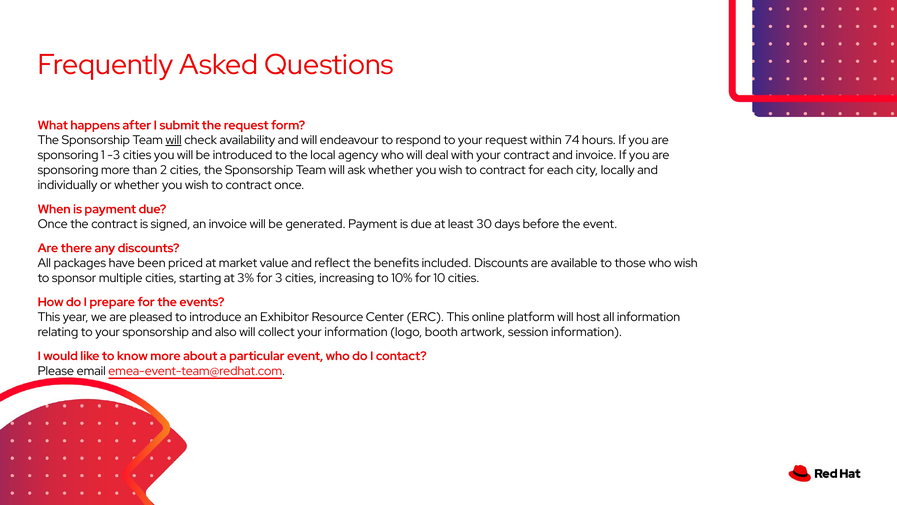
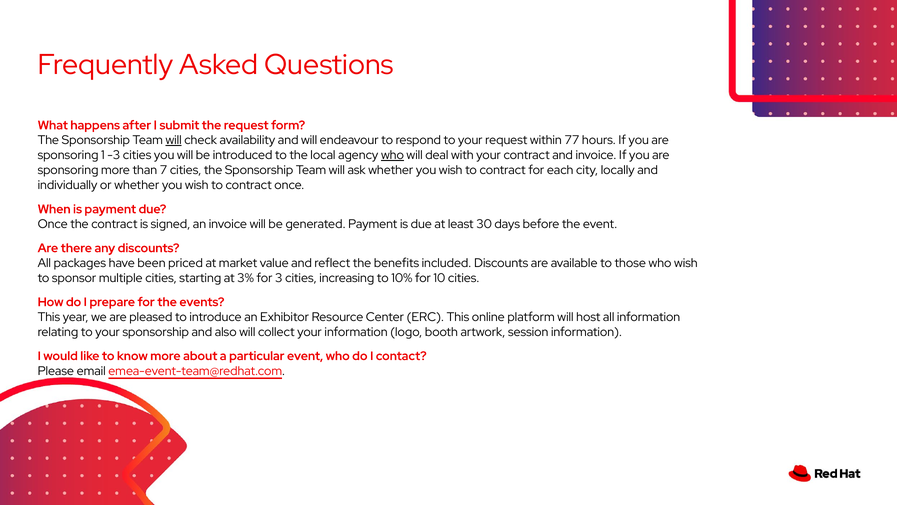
74: 74 -> 77 (572, 140)
who underline: none -> present (392, 155)
2: 2 -> 7 (164, 170)
